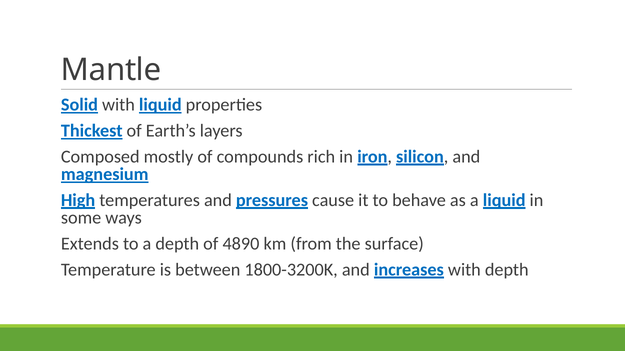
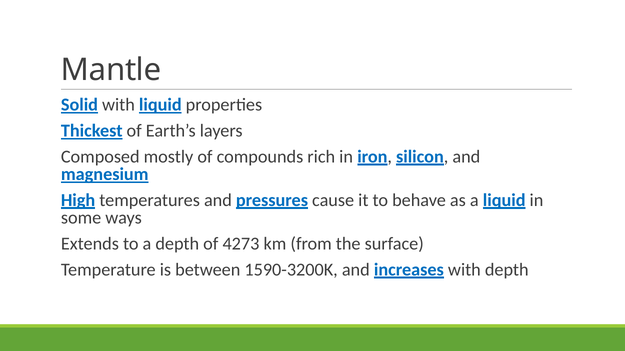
4890: 4890 -> 4273 (241, 244)
1800-3200K: 1800-3200K -> 1590-3200K (291, 270)
